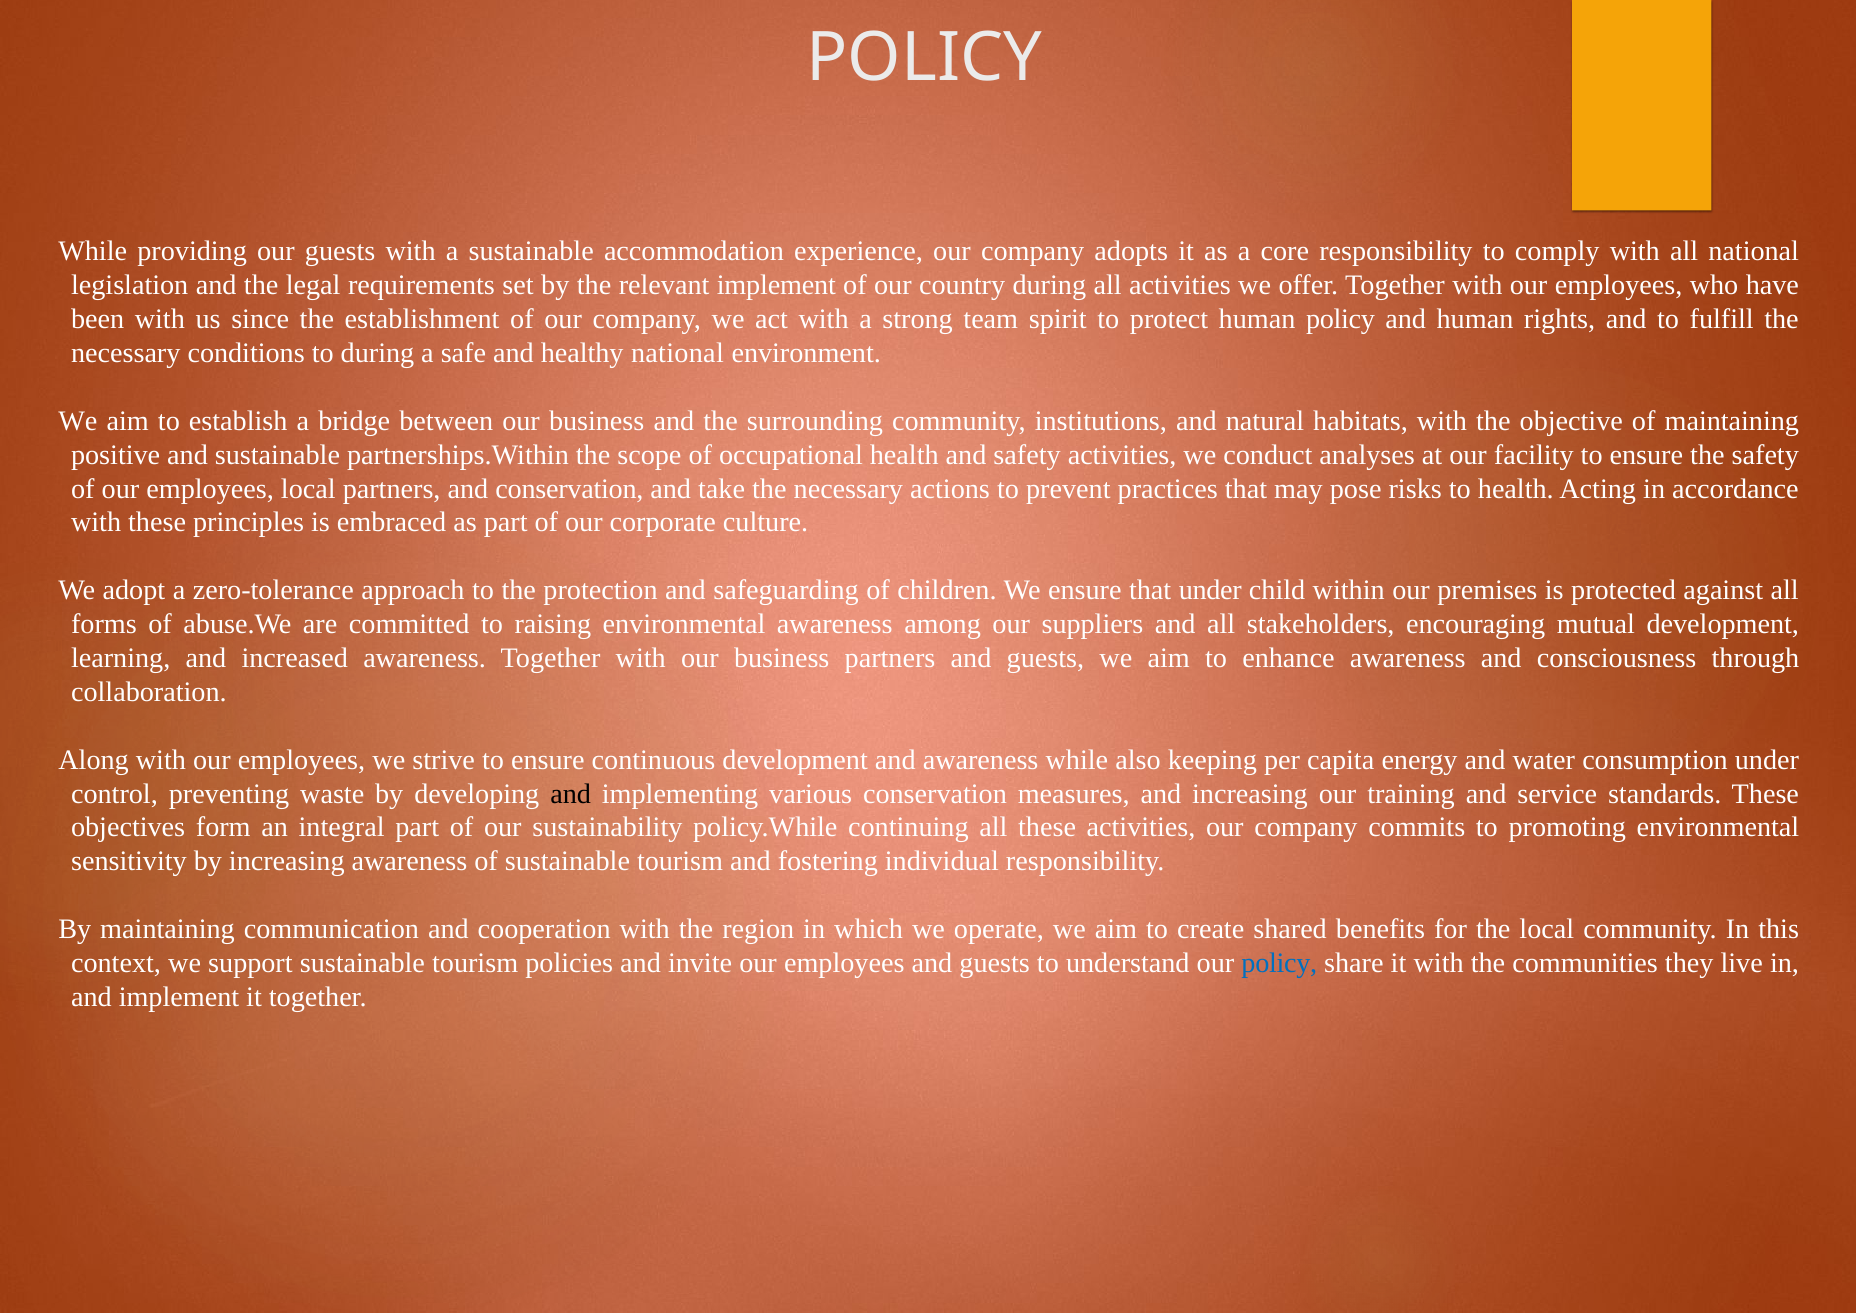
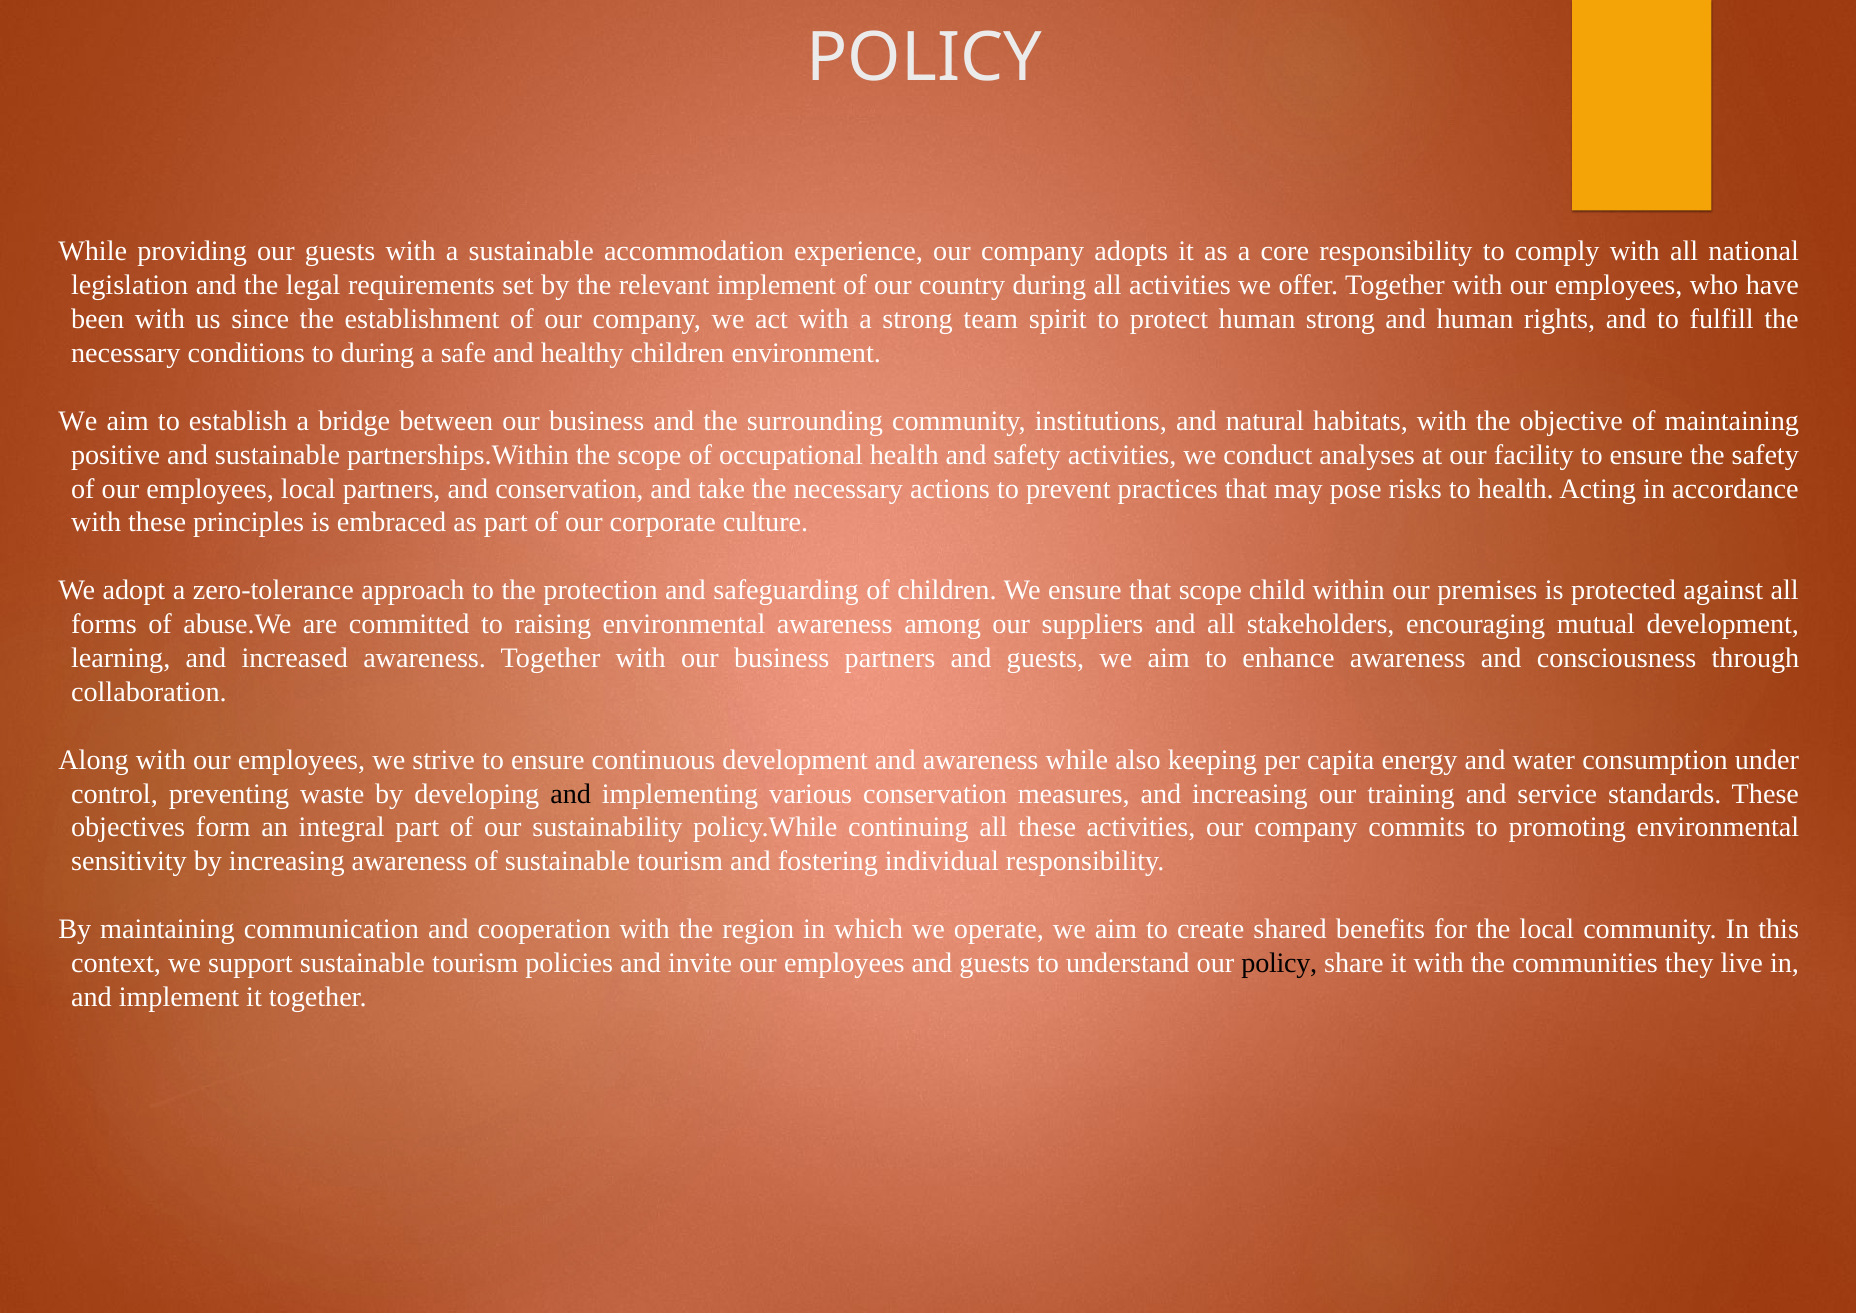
human policy: policy -> strong (1341, 319)
healthy national: national -> children (677, 353)
that under: under -> scope (1210, 591)
policy colour: blue -> black (1279, 963)
